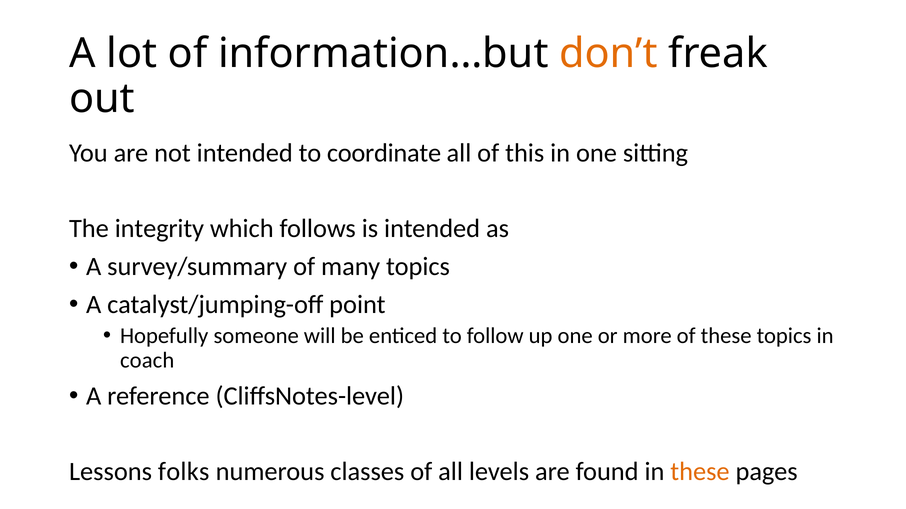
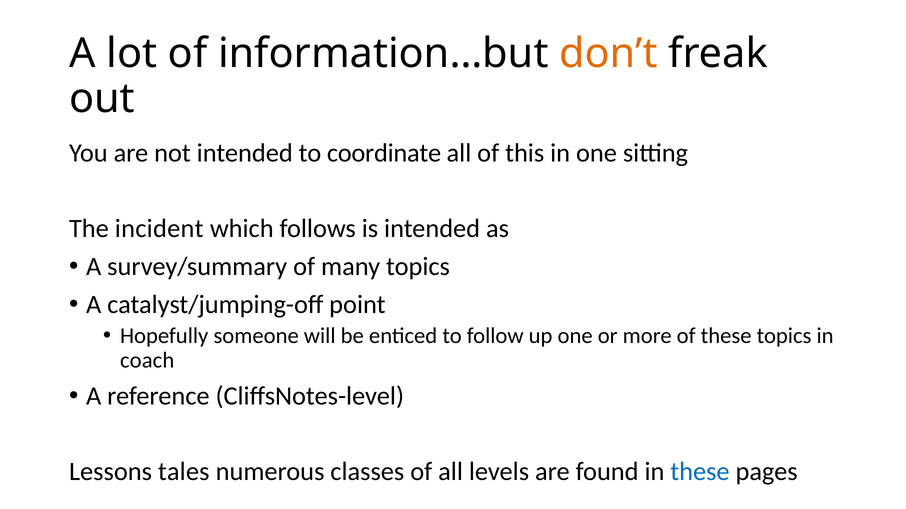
integrity: integrity -> incident (159, 229)
folks: folks -> tales (184, 472)
these colour: orange -> blue (700, 472)
